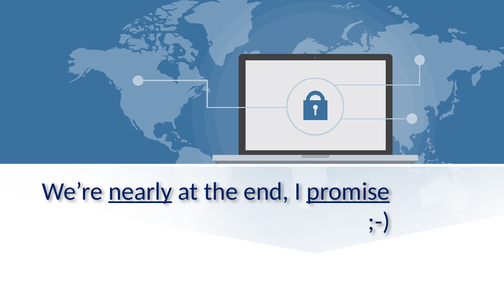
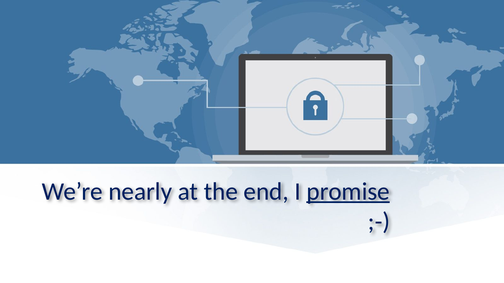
nearly underline: present -> none (140, 192)
